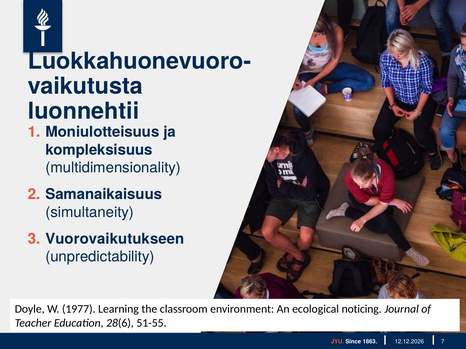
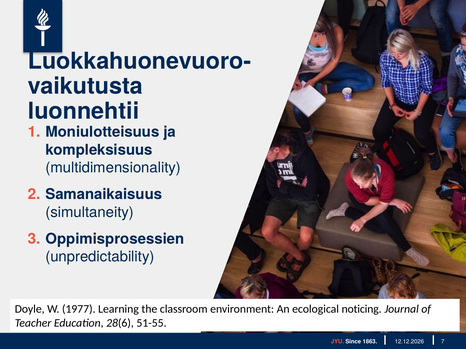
Vuorovaikutukseen: Vuorovaikutukseen -> Oppimisprosessien (115, 239)
